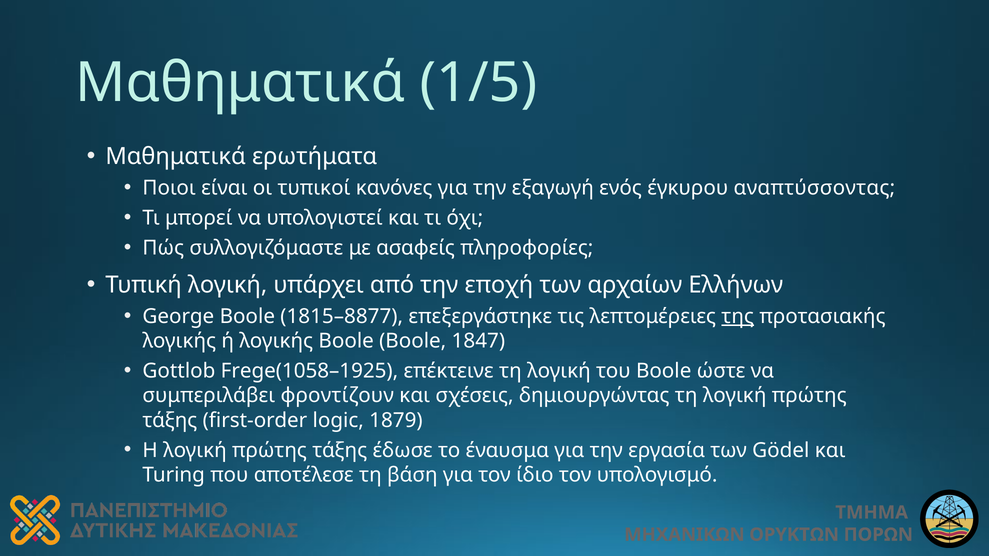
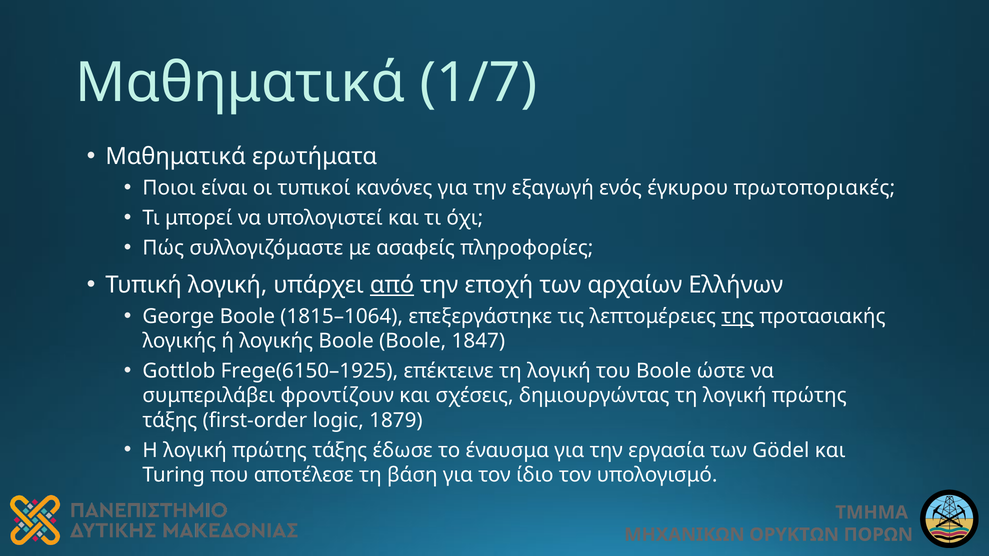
1/5: 1/5 -> 1/7 (478, 83)
αναπτύσσοντας;: αναπτύσσοντας; -> πρωτοποριακές; (814, 188)
από underline: none -> present (392, 285)
1815–8877: 1815–8877 -> 1815–1064 (342, 317)
Frege(1058–1925: Frege(1058–1925 -> Frege(6150–1925 (309, 371)
